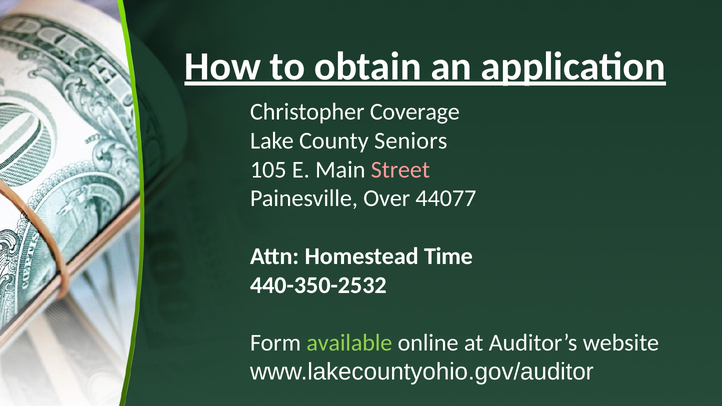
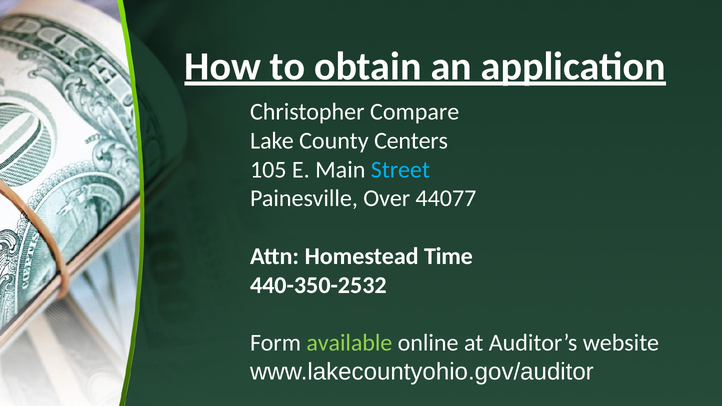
Coverage: Coverage -> Compare (415, 112)
Seniors: Seniors -> Centers (411, 141)
Street colour: pink -> light blue (400, 170)
